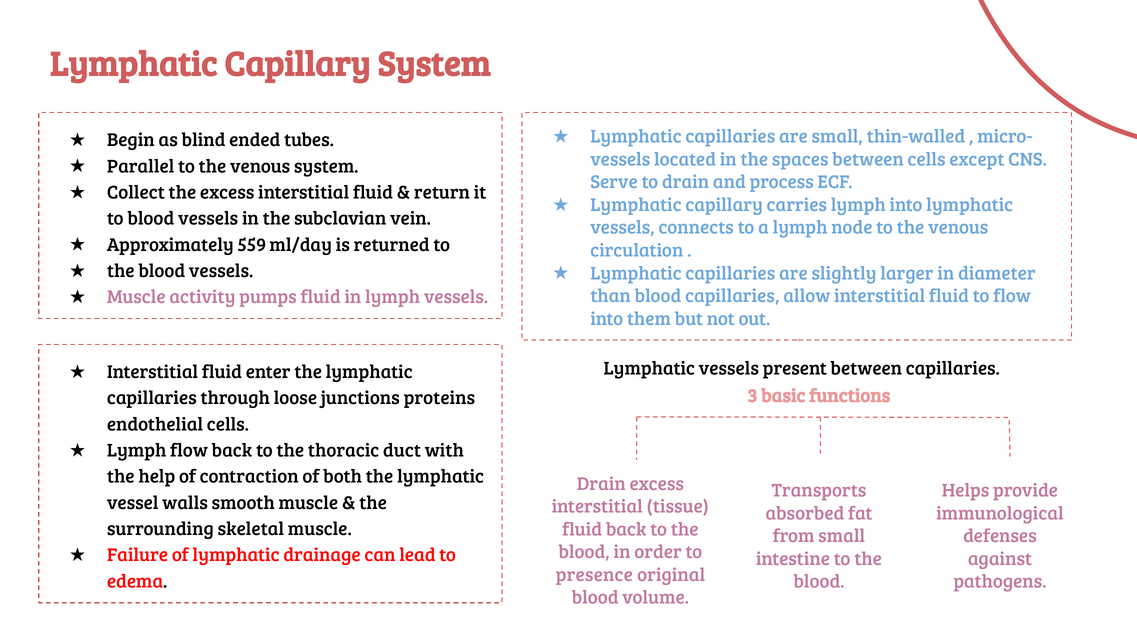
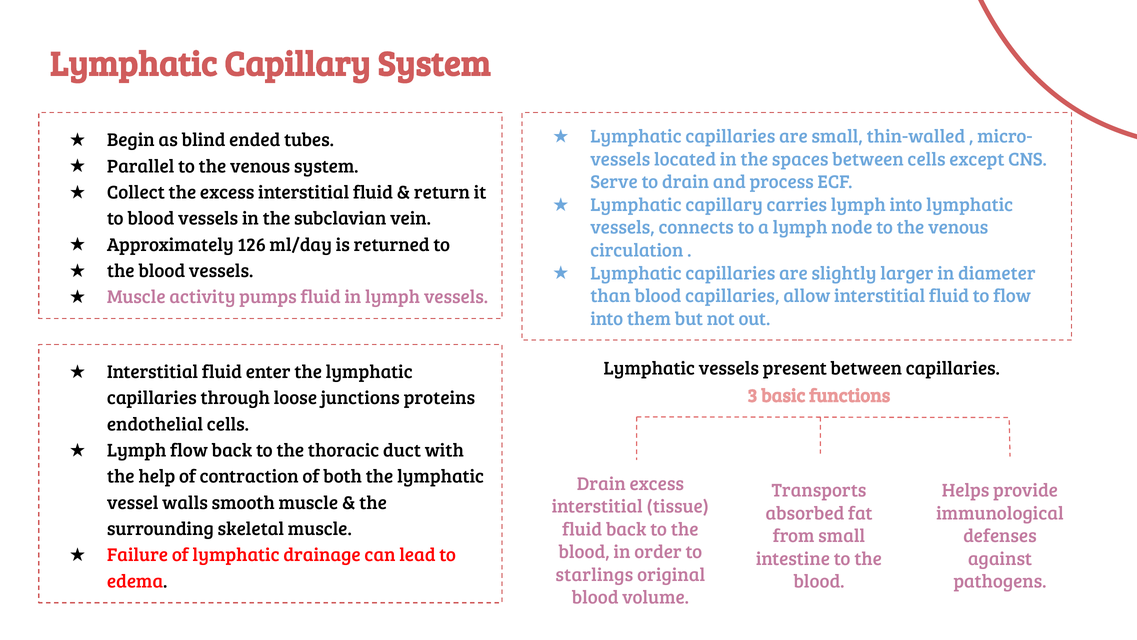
559: 559 -> 126 (252, 245)
presence: presence -> starlings (594, 575)
